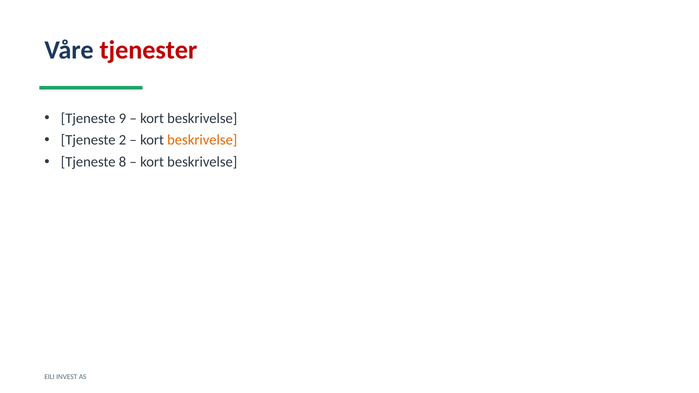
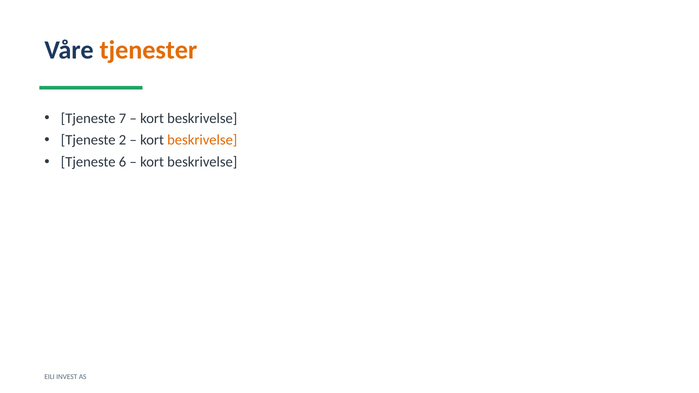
tjenester colour: red -> orange (148, 50)
9: 9 -> 7 (123, 118)
8: 8 -> 6 (123, 162)
